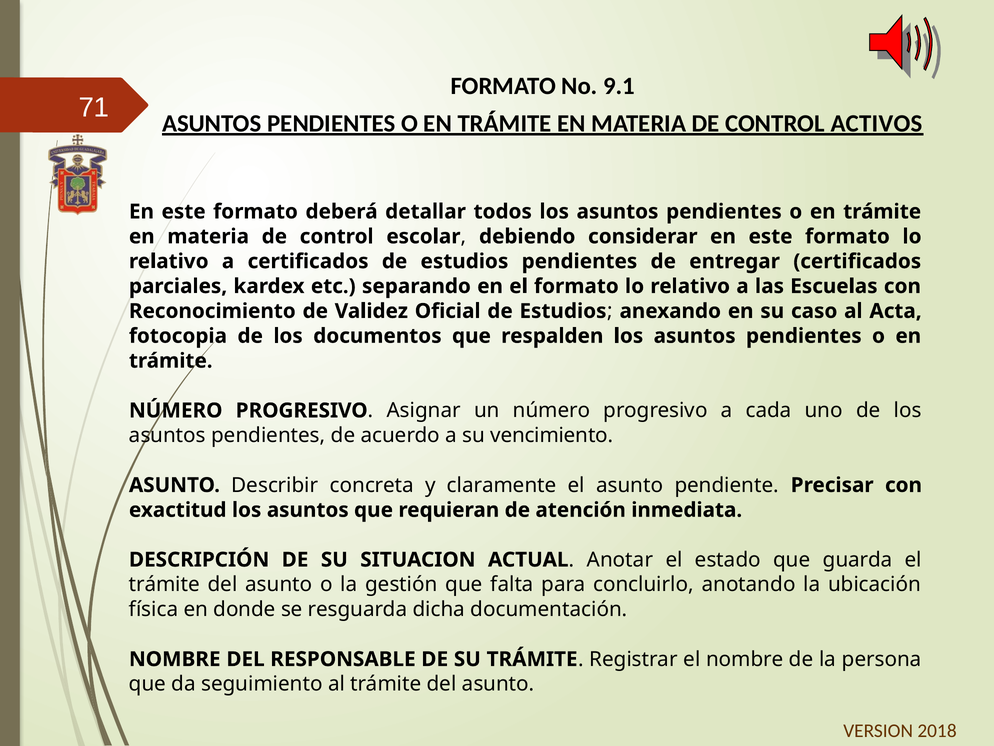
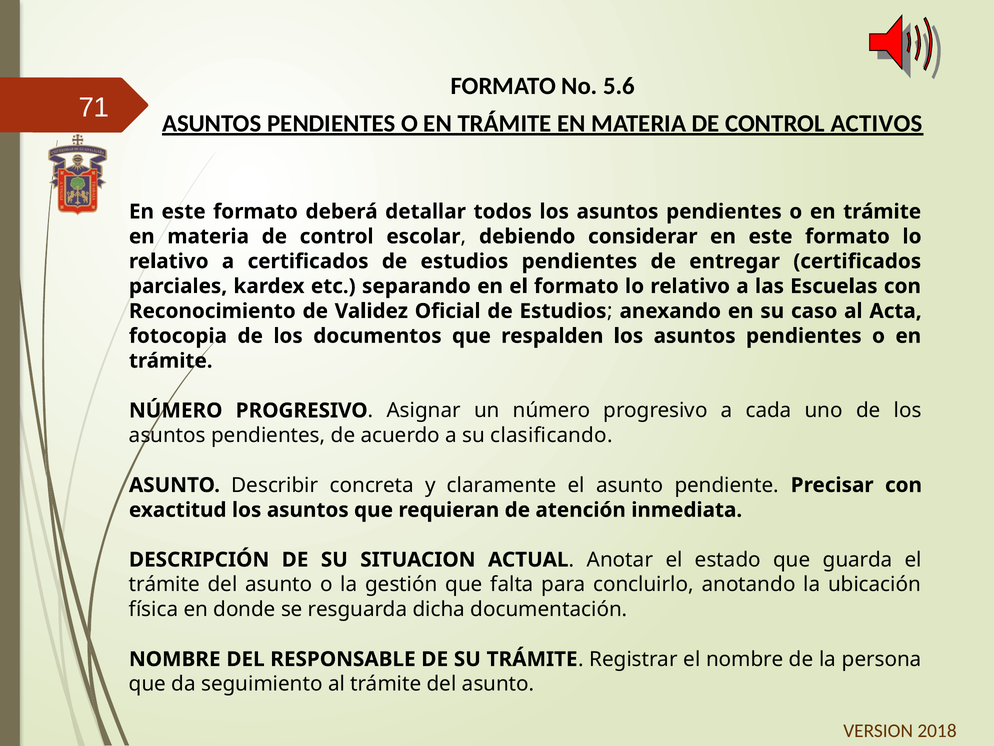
9.1: 9.1 -> 5.6 (619, 86)
vencimiento: vencimiento -> clasificando (552, 435)
